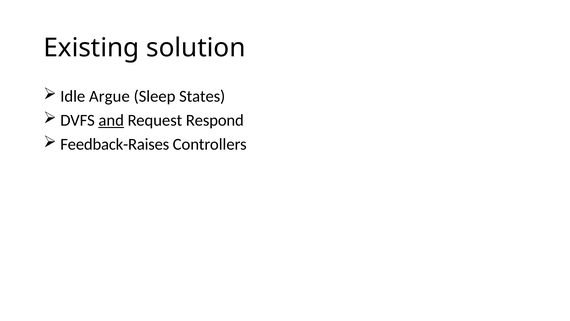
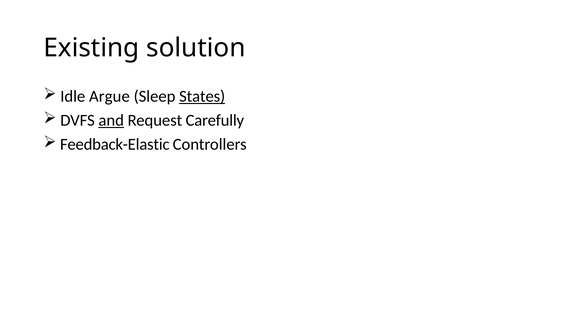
States underline: none -> present (202, 96)
Respond: Respond -> Carefully (215, 120)
Feedback-Raises: Feedback-Raises -> Feedback-Elastic (115, 144)
